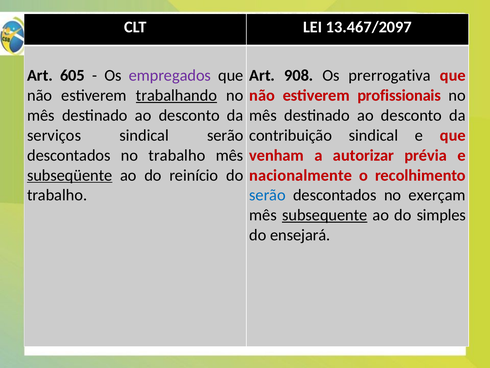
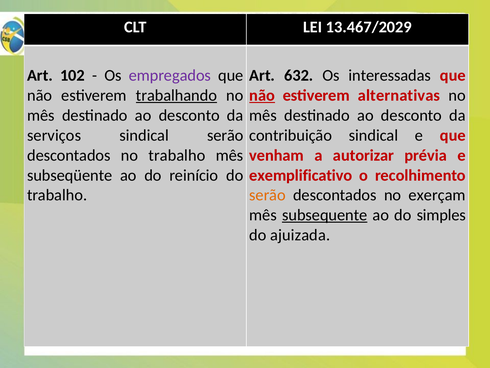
13.467/2097: 13.467/2097 -> 13.467/2029 (369, 27)
605: 605 -> 102 (72, 75)
908: 908 -> 632 (299, 75)
prerrogativa: prerrogativa -> interessadas (390, 75)
não underline: none -> present (262, 95)
profissionais: profissionais -> alternativas (399, 95)
subseqüente underline: present -> none (70, 175)
nacionalmente: nacionalmente -> exemplificativo (301, 175)
serão colour: blue -> orange (268, 195)
ensejará: ensejará -> ajuizada (300, 235)
